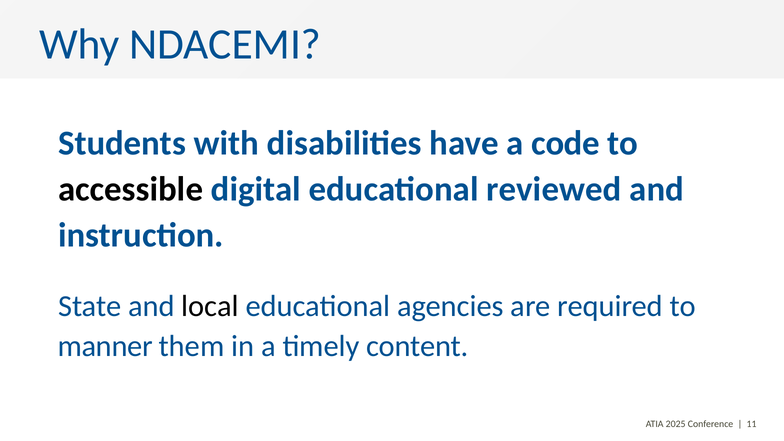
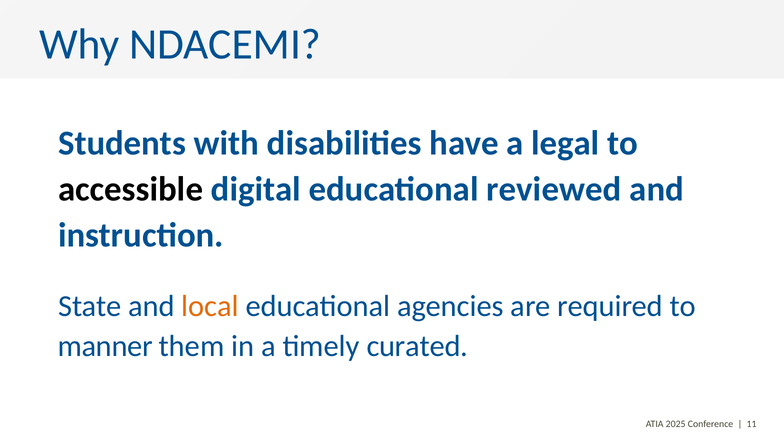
code: code -> legal (565, 143)
local colour: black -> orange (210, 306)
content: content -> curated (417, 346)
